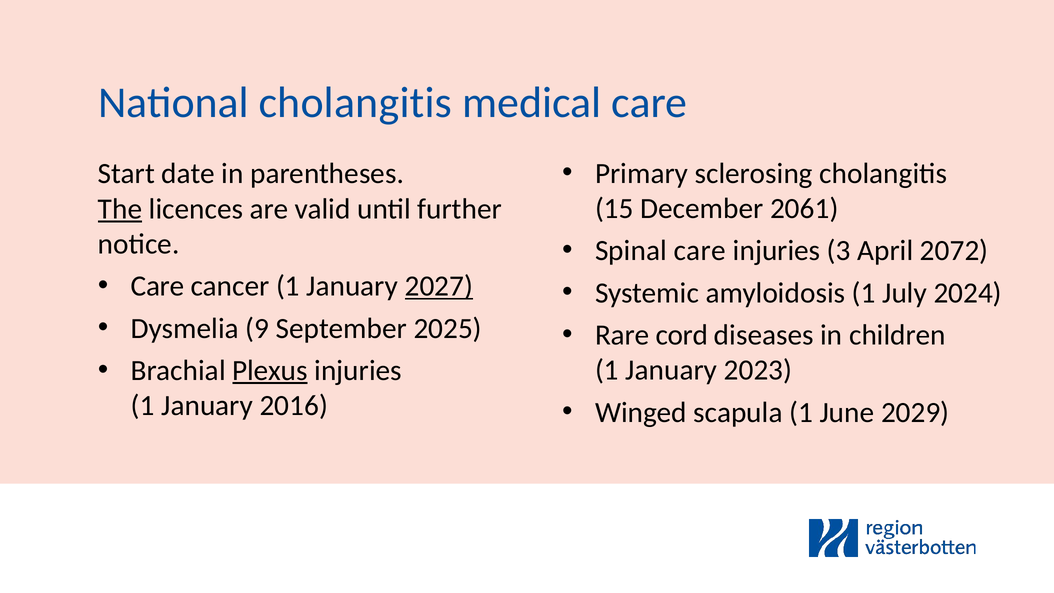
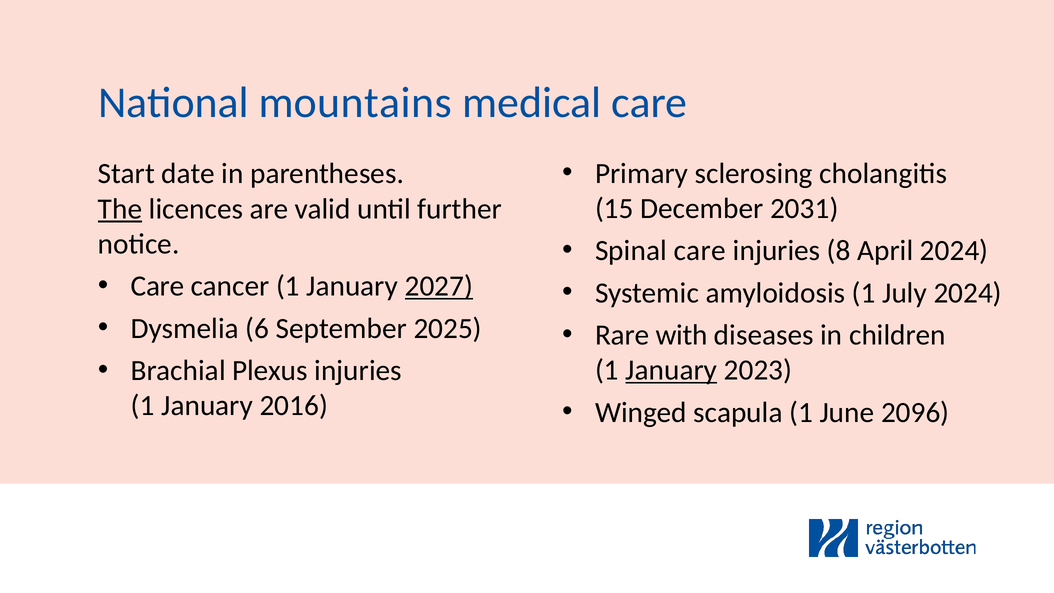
National cholangitis: cholangitis -> mountains (355, 103)
2061: 2061 -> 2031 (804, 209)
3: 3 -> 8 (839, 251)
April 2072: 2072 -> 2024 (954, 251)
9: 9 -> 6 (257, 328)
cord: cord -> with (682, 335)
Plexus underline: present -> none (270, 370)
January underline: none -> present (671, 370)
2029: 2029 -> 2096 (915, 412)
